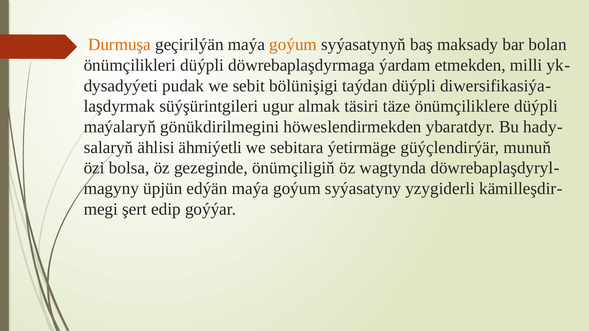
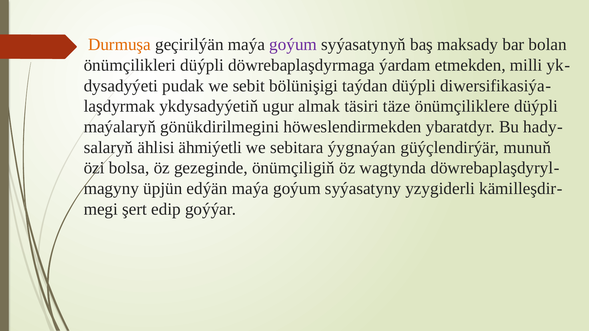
goýum colour: orange -> purple (293, 45)
süýşürintgileri: süýşürintgileri -> ykdysadyýetiň (209, 106)
ýetirmäge: ýetirmäge -> ýygnaýan (362, 148)
